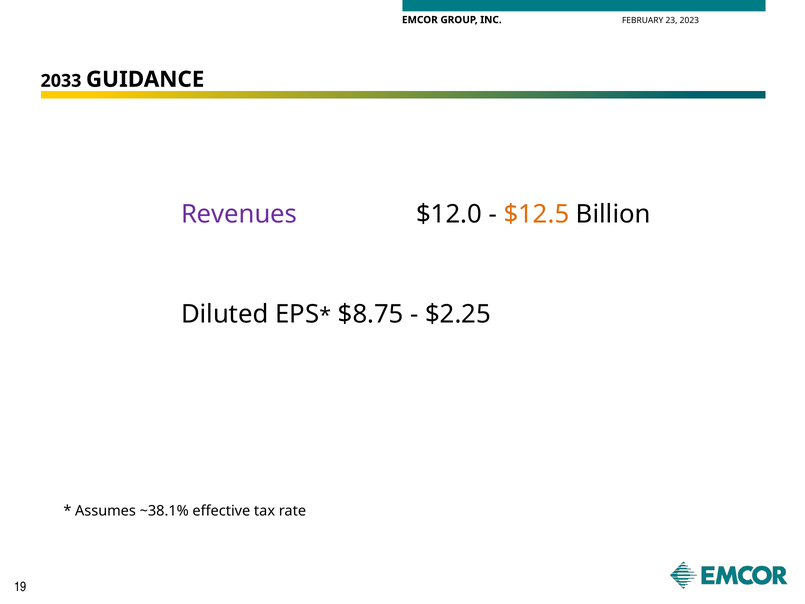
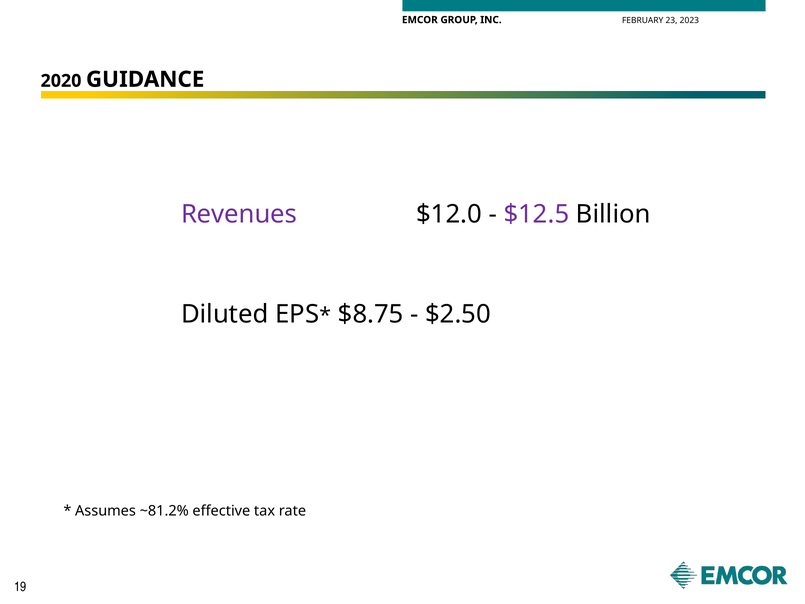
2033: 2033 -> 2020 (61, 81)
$12.5 colour: orange -> purple (536, 214)
$2.25: $2.25 -> $2.50 (458, 314)
~38.1%: ~38.1% -> ~81.2% (164, 511)
